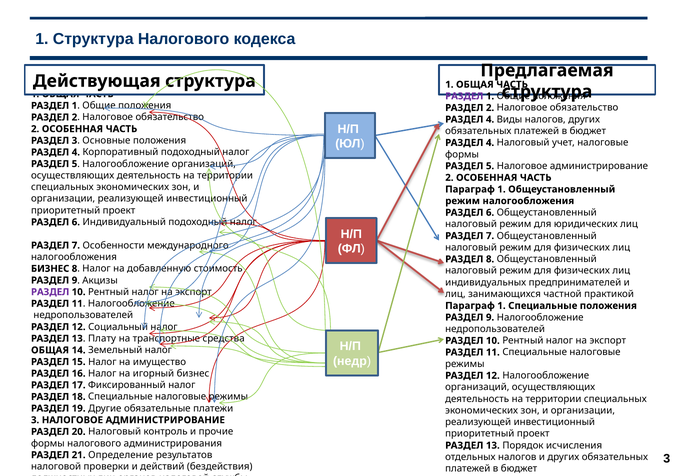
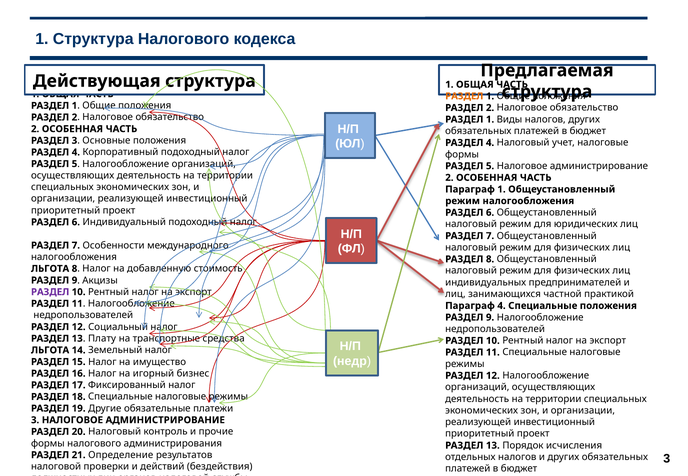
РАЗДЕЛ colour: purple -> orange (464, 96)
4: 4 -> 1 (490, 119)
БИЗНЕС: БИЗНЕС -> ЛЬГОТА (50, 269)
1: 1 -> 4 (502, 306)
ОБЩАЯ: ОБЩАЯ -> ЛЬГОТА (50, 350)
